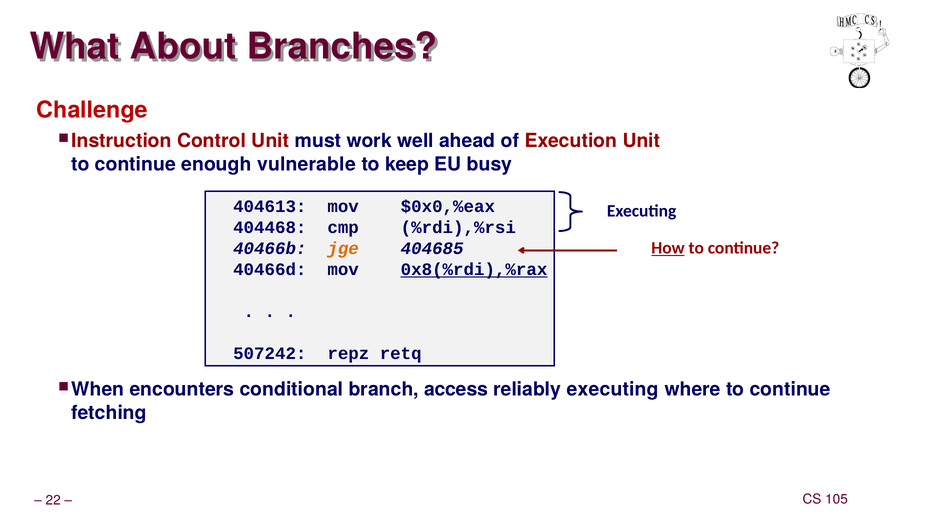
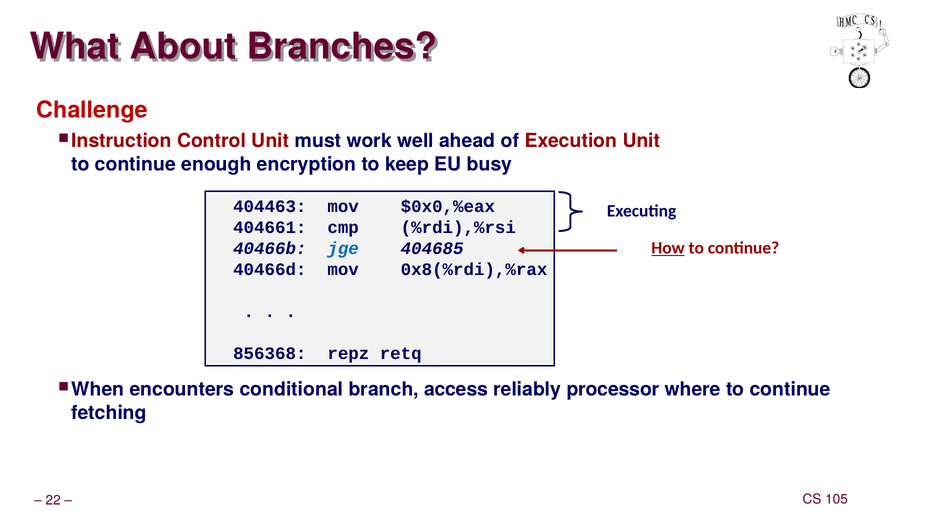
vulnerable: vulnerable -> encryption (307, 164)
404613: 404613 -> 404463 (270, 206)
404468: 404468 -> 404661 (270, 227)
jge colour: orange -> blue (343, 248)
0x8(%rdi),%rax underline: present -> none (474, 269)
507242: 507242 -> 856368 (270, 353)
reliably executing: executing -> processor (613, 389)
